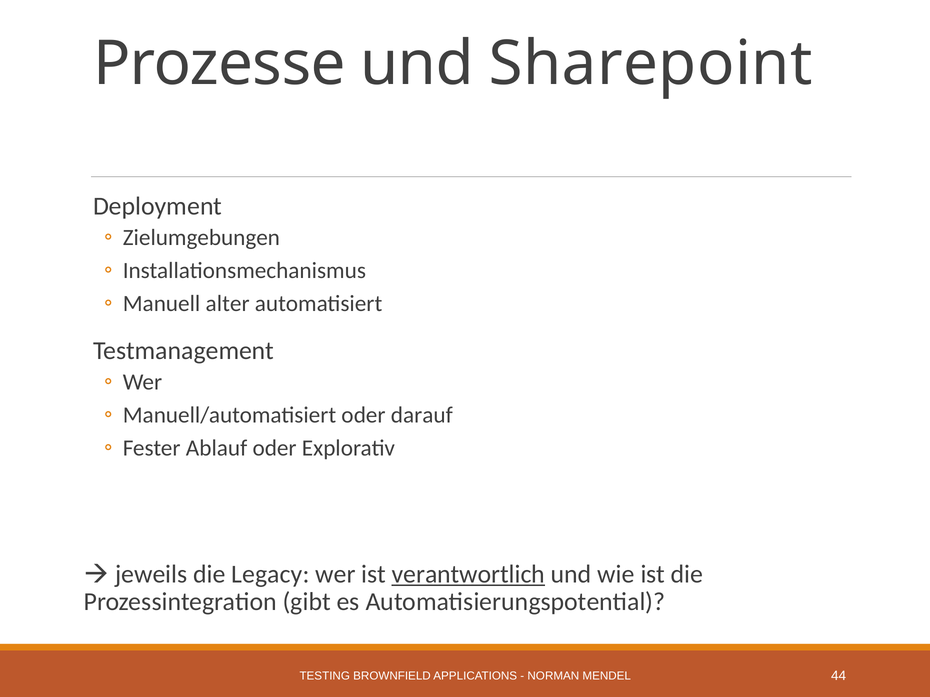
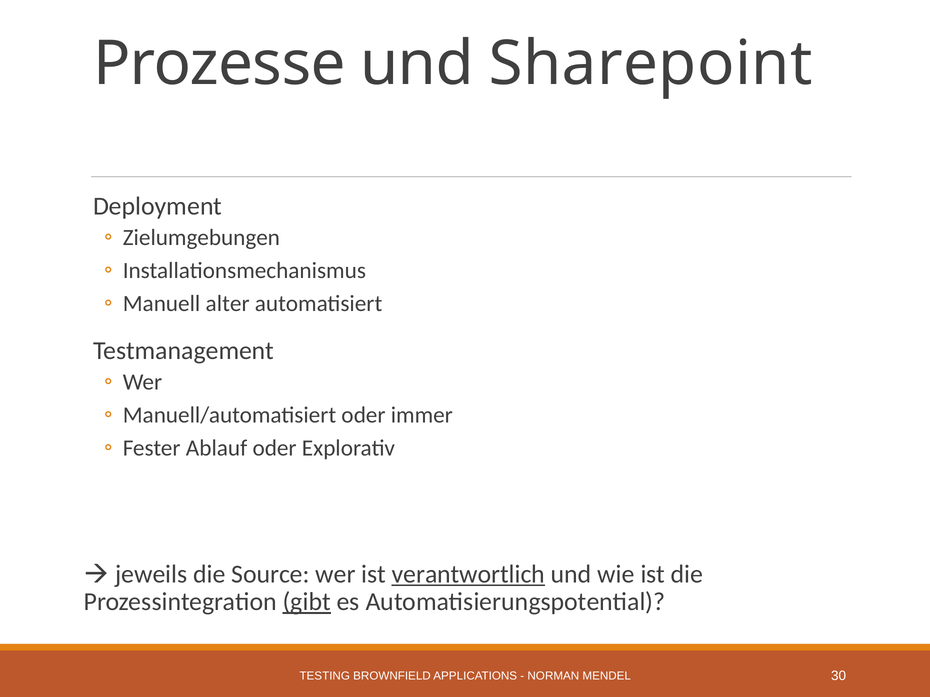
darauf: darauf -> immer (422, 415)
Legacy: Legacy -> Source (271, 574)
gibt underline: none -> present (307, 602)
44: 44 -> 30 (839, 676)
